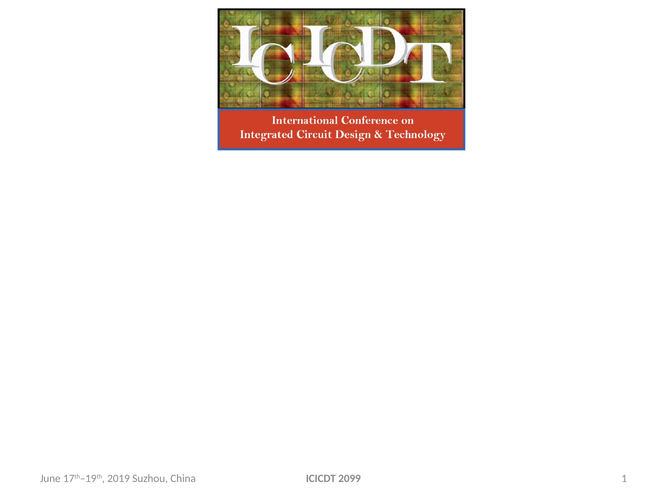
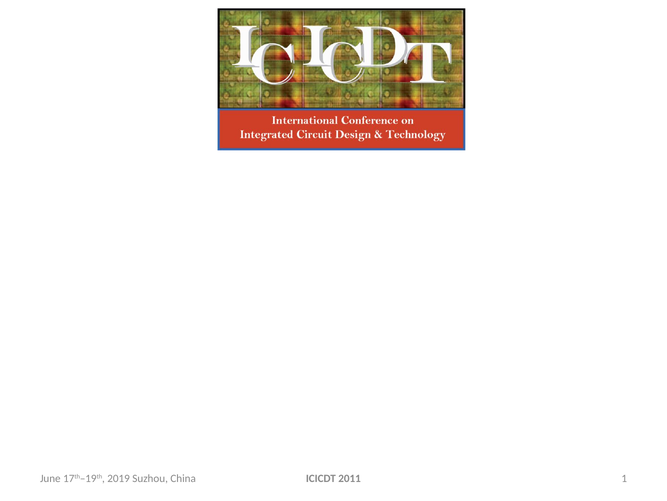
2099: 2099 -> 2011 (350, 478)
